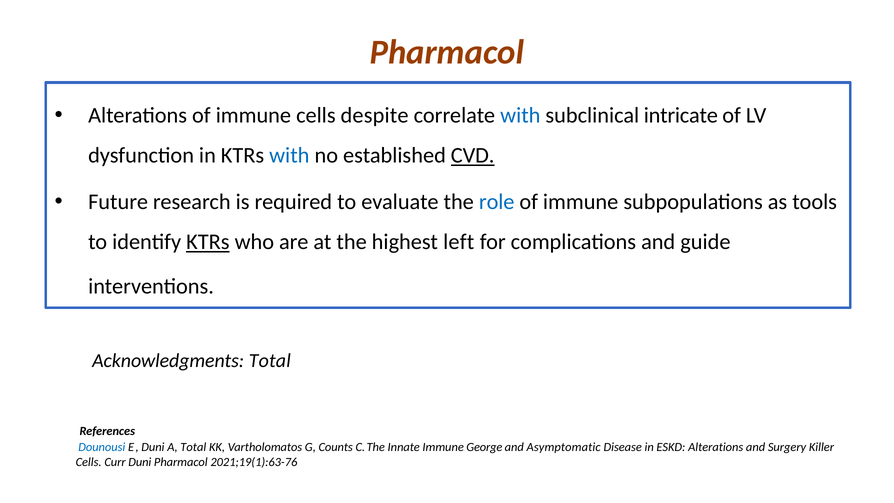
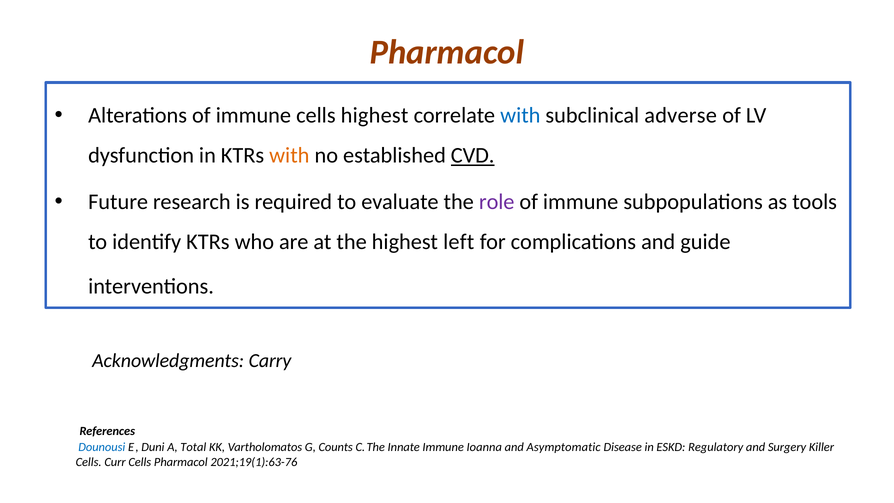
cells despite: despite -> highest (375, 115)
intricate: intricate -> adverse (681, 115)
with colour: blue -> orange (289, 156)
role colour: blue -> purple (497, 202)
KTRs underline: present -> none (208, 242)
Acknowledgments Total: Total -> Carry (270, 361)
George: George -> Ioanna (484, 447)
ESKD Alterations: Alterations -> Regulatory (716, 447)
Curr Duni: Duni -> Cells (140, 462)
